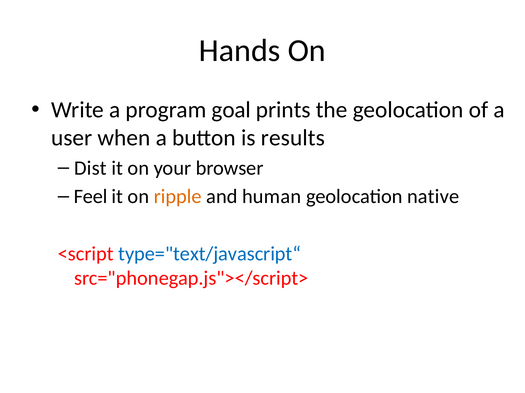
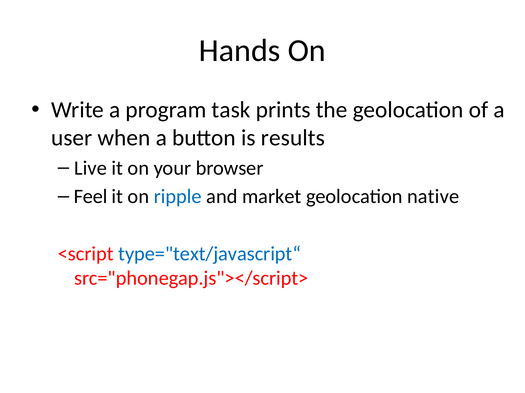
goal: goal -> task (231, 110)
Dist: Dist -> Live (91, 168)
ripple colour: orange -> blue (178, 197)
human: human -> market (272, 197)
